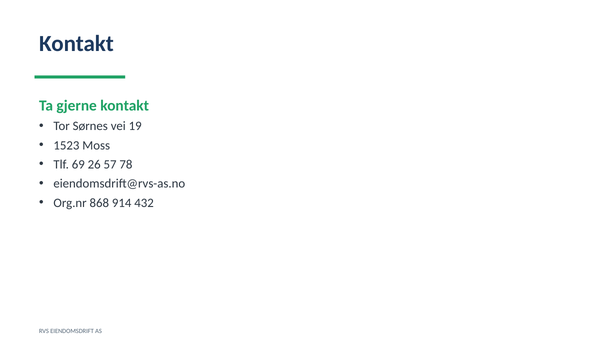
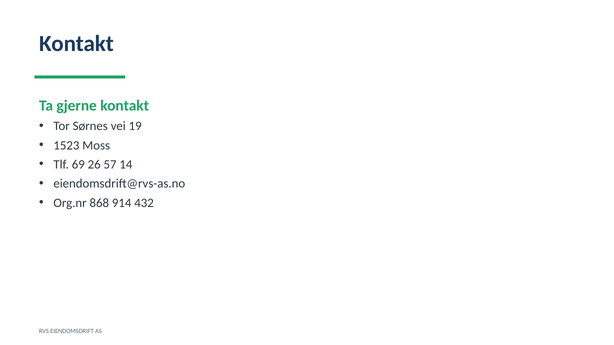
78: 78 -> 14 (126, 165)
